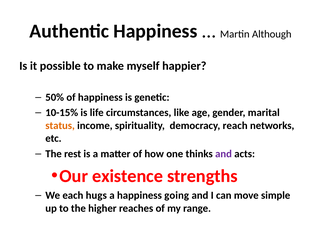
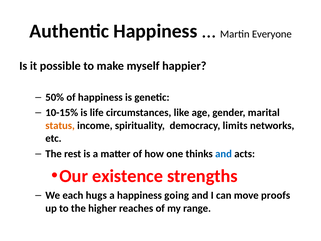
Although: Although -> Everyone (272, 34)
reach: reach -> limits (235, 125)
and colour: purple -> blue (224, 154)
simple: simple -> proofs (276, 195)
